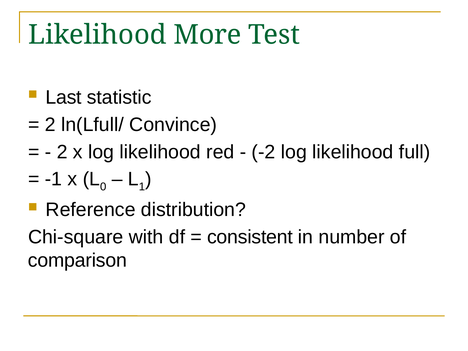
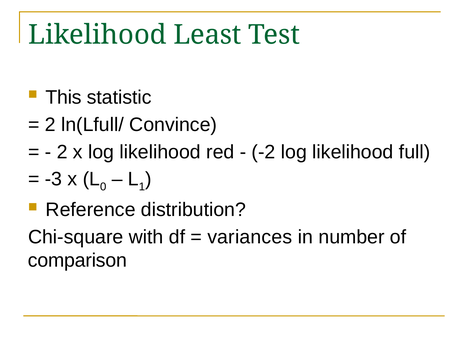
More: More -> Least (208, 35)
Last: Last -> This (64, 97)
-1: -1 -> -3 (53, 179)
consistent: consistent -> variances (250, 237)
